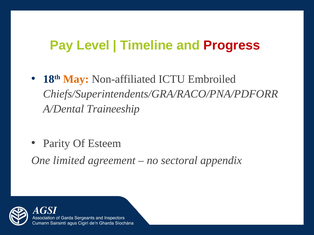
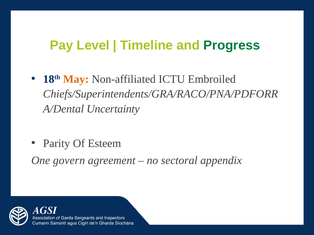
Progress colour: red -> green (232, 45)
Traineeship: Traineeship -> Uncertainty (113, 109)
limited: limited -> govern (69, 161)
